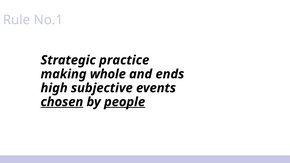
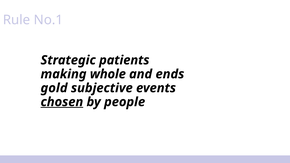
practice: practice -> patients (124, 60)
high: high -> gold (54, 88)
people underline: present -> none (125, 102)
